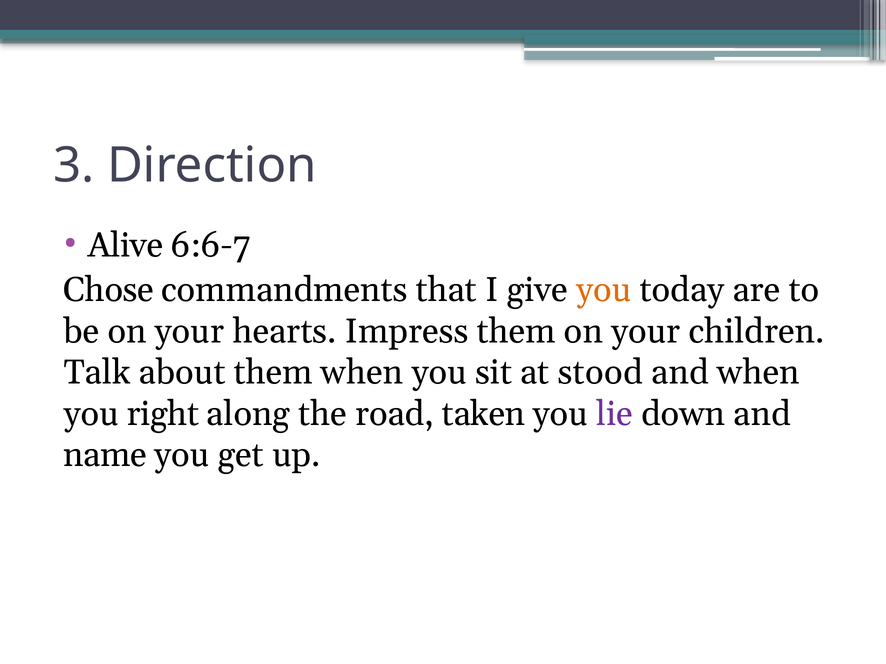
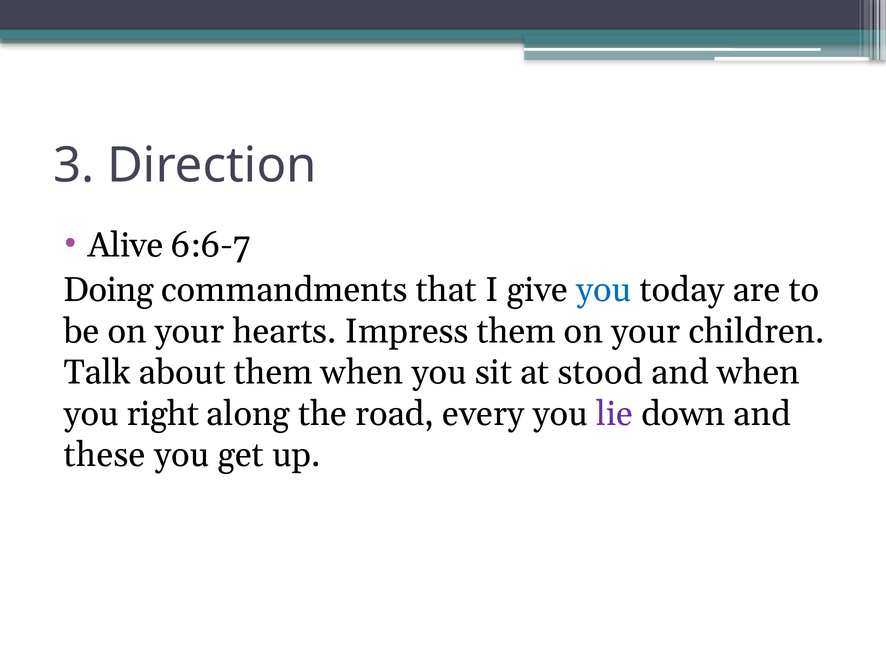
Chose: Chose -> Doing (109, 290)
you colour: orange -> blue (604, 290)
taken: taken -> every (483, 414)
name: name -> these (105, 455)
